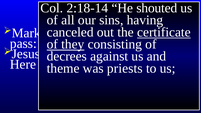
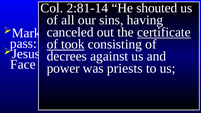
2:18-14: 2:18-14 -> 2:81-14 (87, 8)
they: they -> took (73, 44)
Here: Here -> Face (23, 64)
theme: theme -> power (63, 68)
